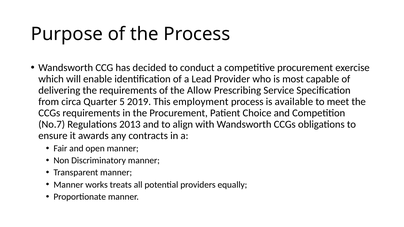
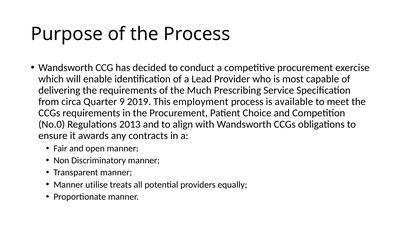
Allow: Allow -> Much (199, 90)
5: 5 -> 9 (122, 102)
No.7: No.7 -> No.0 (52, 124)
works: works -> utilise (97, 185)
